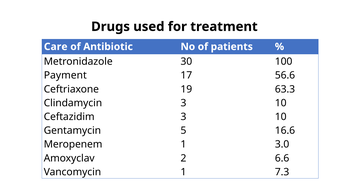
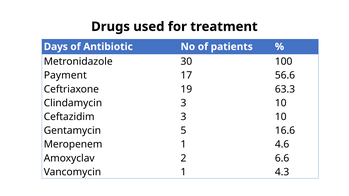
Care: Care -> Days (56, 47)
3.0: 3.0 -> 4.6 (282, 145)
7.3: 7.3 -> 4.3 (282, 172)
